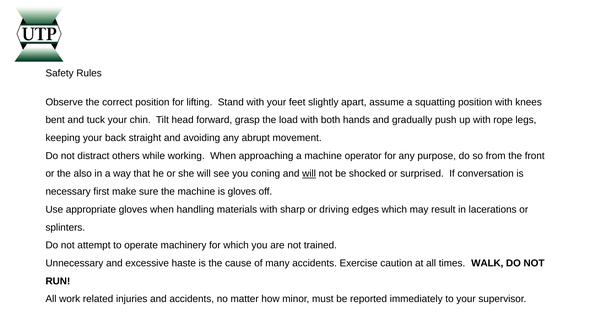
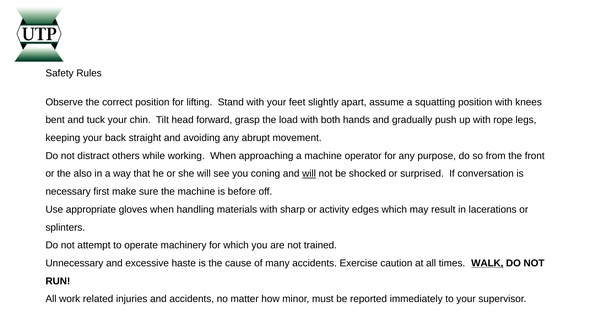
is gloves: gloves -> before (242, 192)
driving: driving -> activity (334, 209)
WALK underline: none -> present (487, 263)
